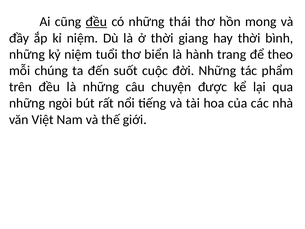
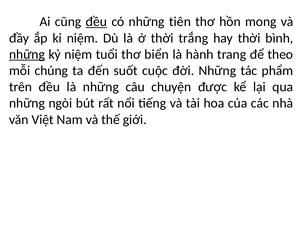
thái: thái -> tiên (180, 22)
giang: giang -> trắng (193, 38)
những underline: none -> present (27, 54)
